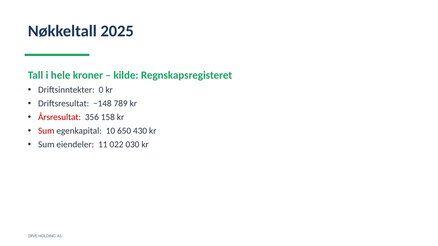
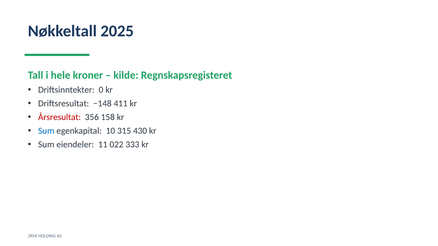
789: 789 -> 411 (121, 104)
Sum colour: red -> blue (46, 131)
650: 650 -> 315 (124, 131)
030: 030 -> 333 (132, 145)
